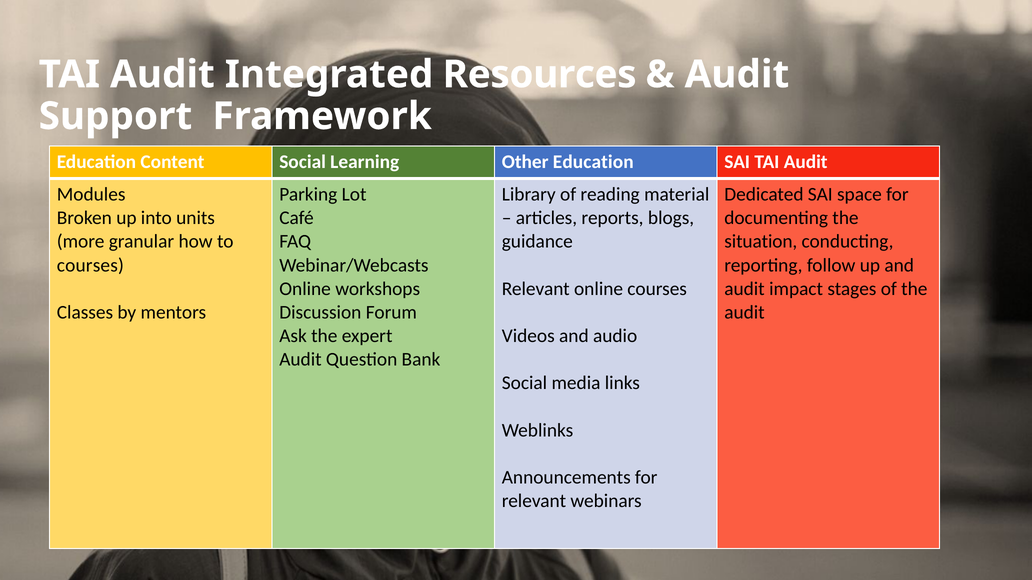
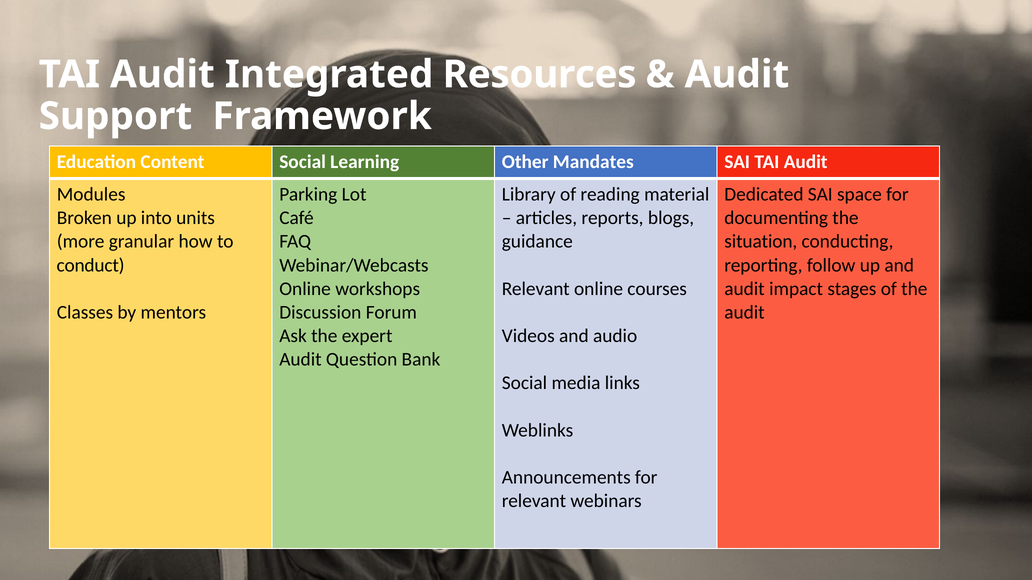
Other Education: Education -> Mandates (593, 162)
courses: courses -> conduct (91, 265)
